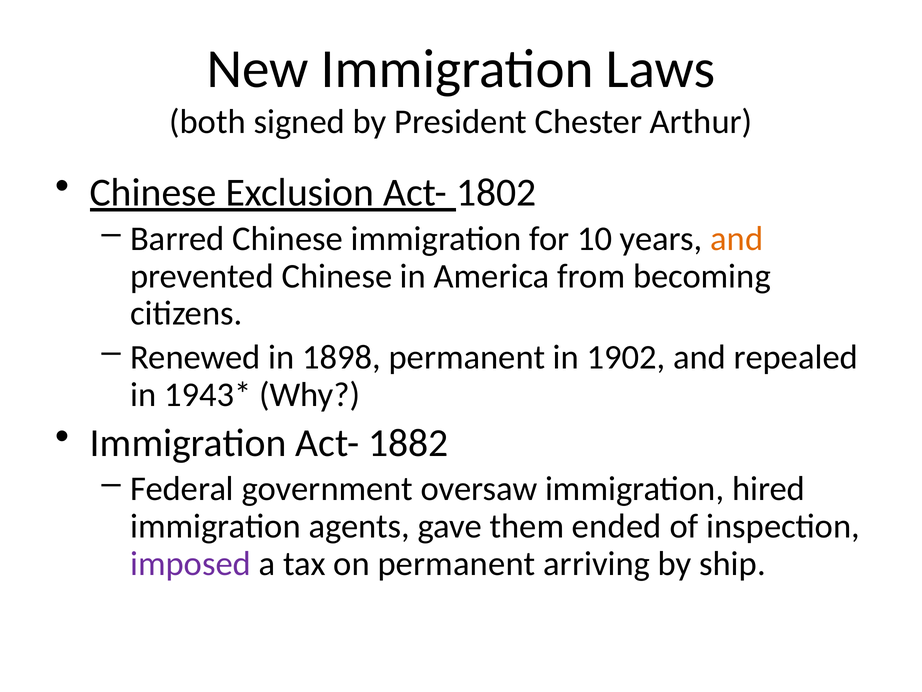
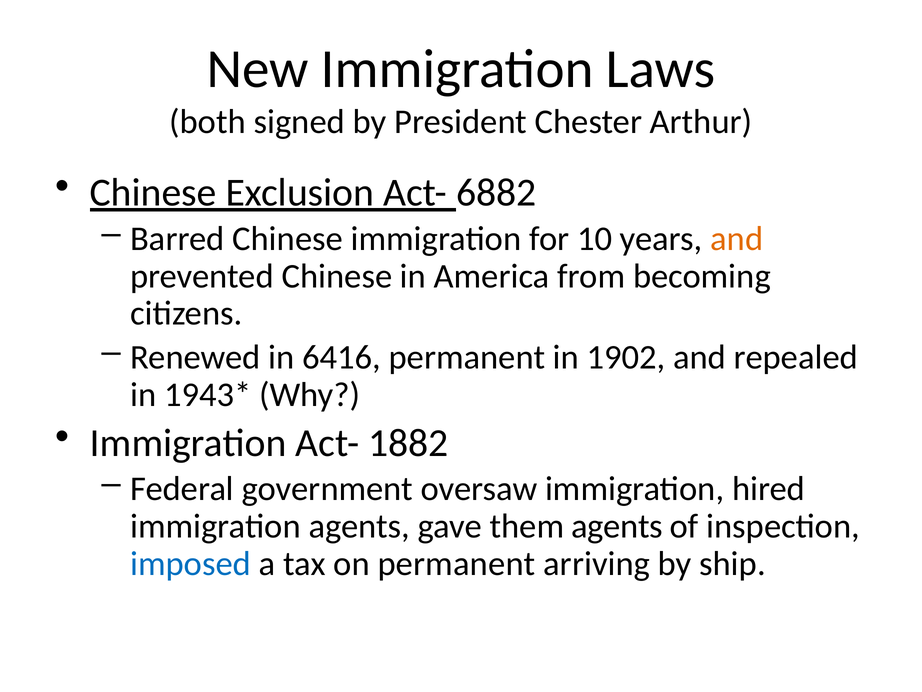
1802: 1802 -> 6882 (496, 193)
1898: 1898 -> 6416 (342, 357)
them ended: ended -> agents (617, 526)
imposed colour: purple -> blue (191, 563)
